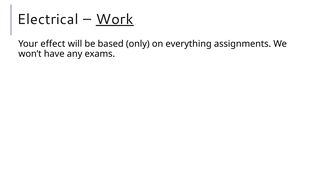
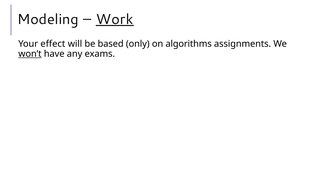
Electrical: Electrical -> Modeling (48, 19)
everything: everything -> algorithms (189, 44)
won’t underline: none -> present (30, 54)
